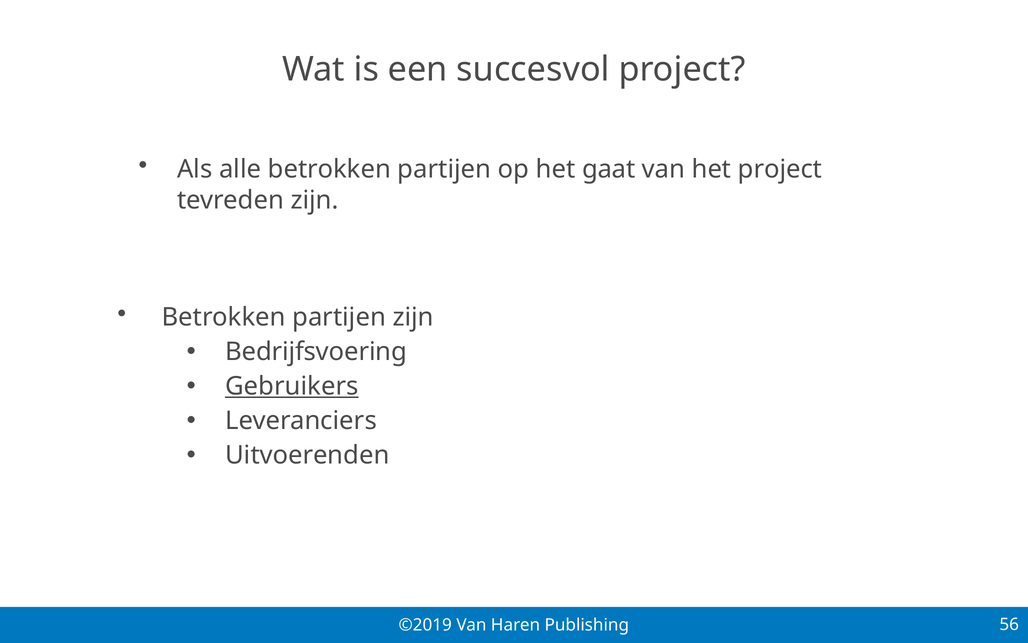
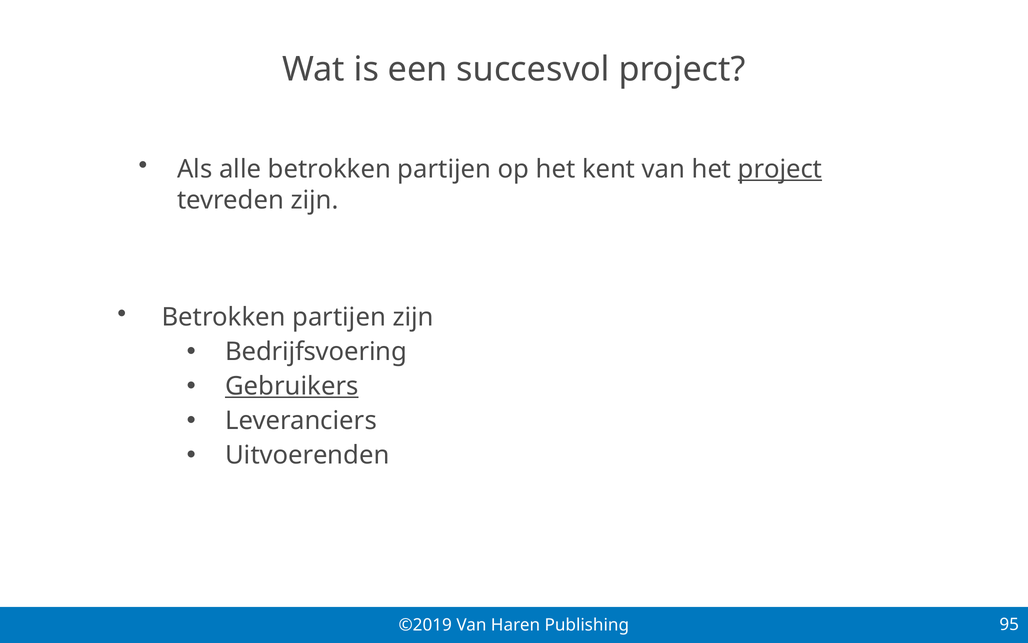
gaat: gaat -> kent (609, 169)
project underline: none -> present (780, 169)
56: 56 -> 95 (1009, 624)
